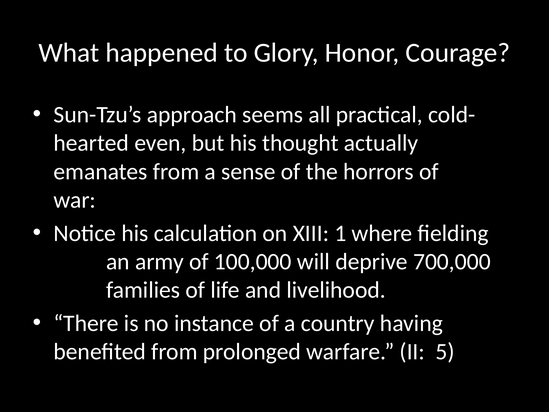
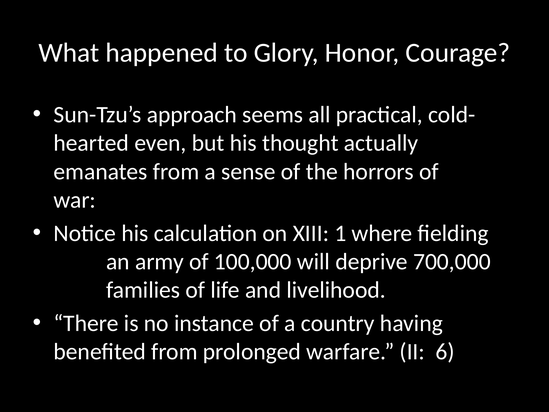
5: 5 -> 6 (445, 351)
